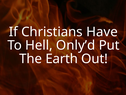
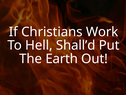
Have: Have -> Work (102, 32)
Only’d: Only’d -> Shall’d (76, 45)
